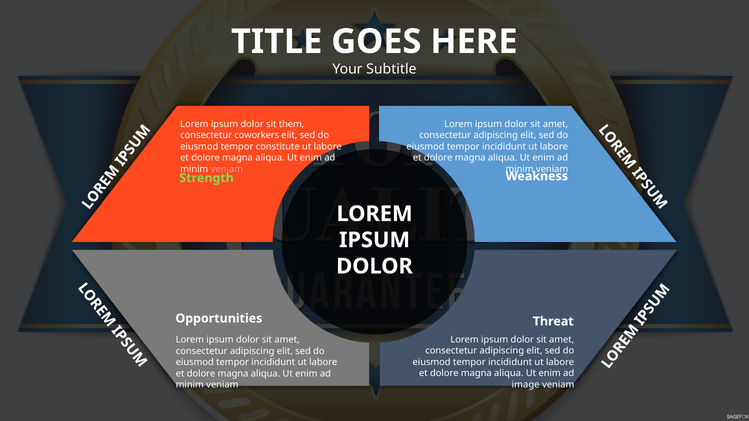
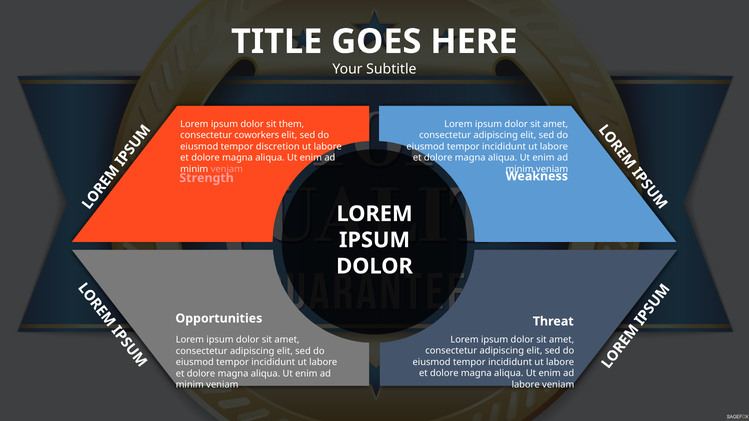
constitute: constitute -> discretion (278, 147)
Strength colour: light green -> pink (207, 178)
image: image -> labore (526, 385)
